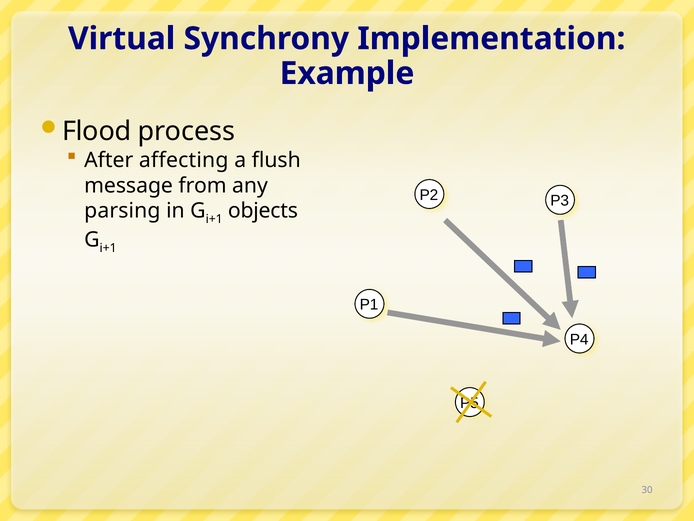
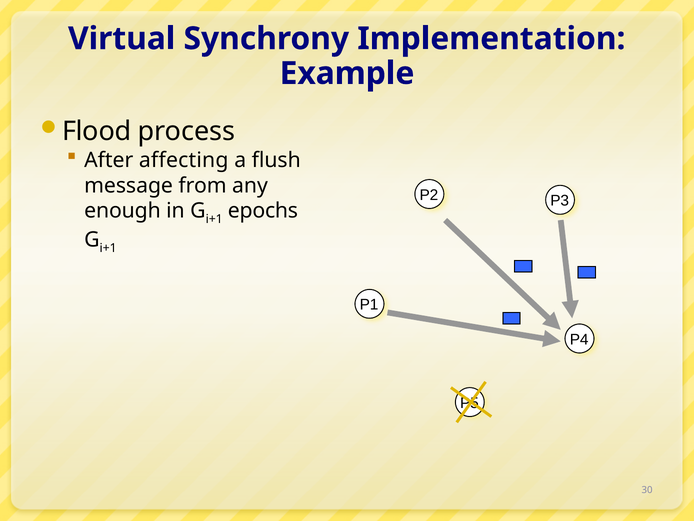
parsing: parsing -> enough (122, 211)
objects: objects -> epochs (263, 211)
